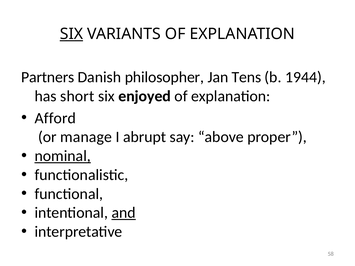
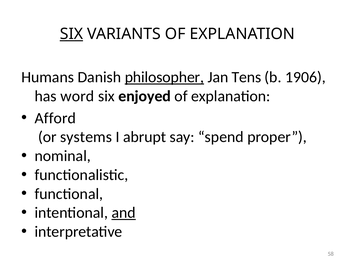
Partners: Partners -> Humans (48, 77)
philosopher underline: none -> present (164, 77)
1944: 1944 -> 1906 (305, 77)
short: short -> word (77, 96)
manage: manage -> systems (86, 137)
above: above -> spend (221, 137)
nominal underline: present -> none (63, 156)
